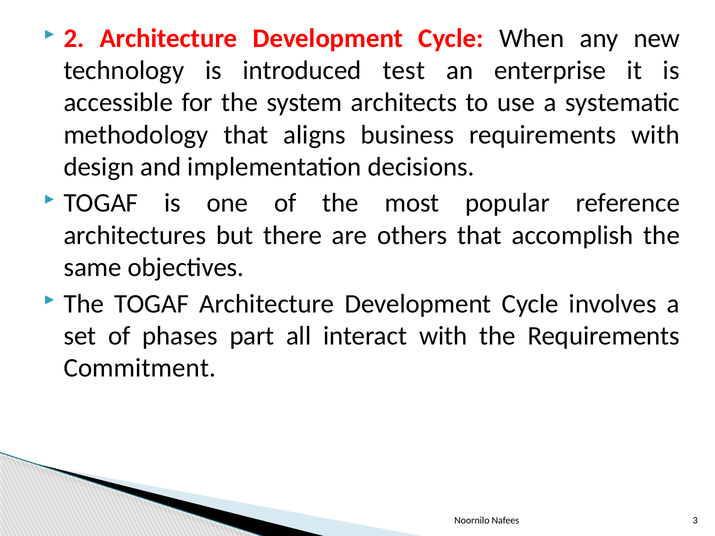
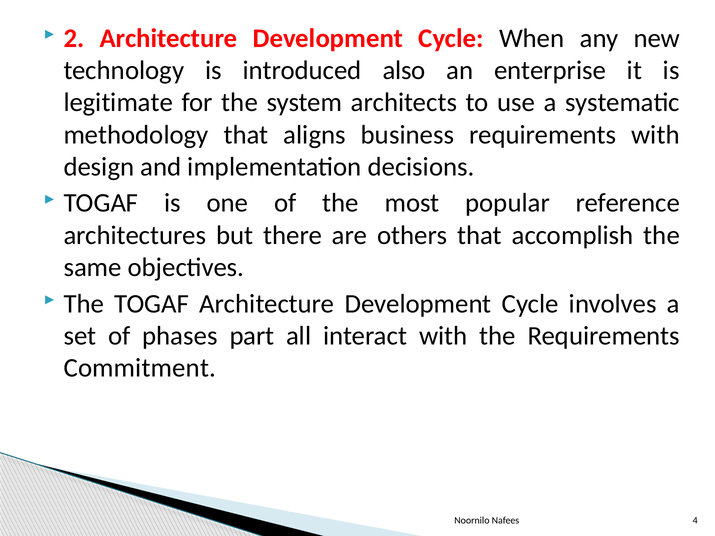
test: test -> also (404, 70)
accessible: accessible -> legitimate (118, 103)
3: 3 -> 4 (695, 521)
